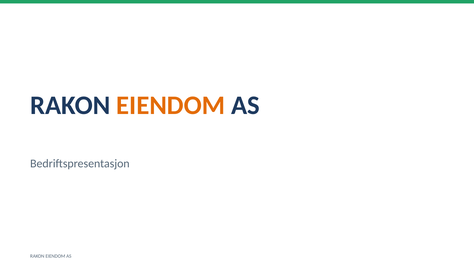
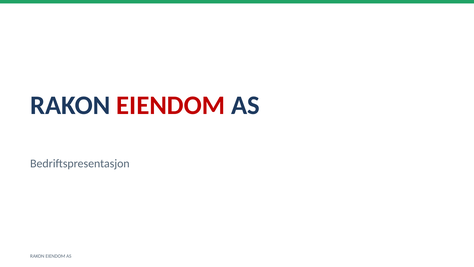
EIENDOM colour: orange -> red (171, 105)
